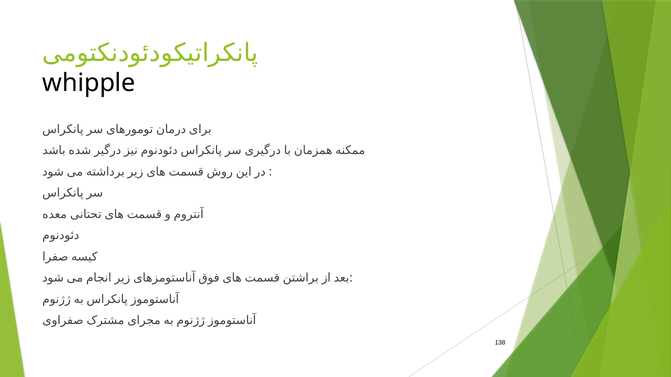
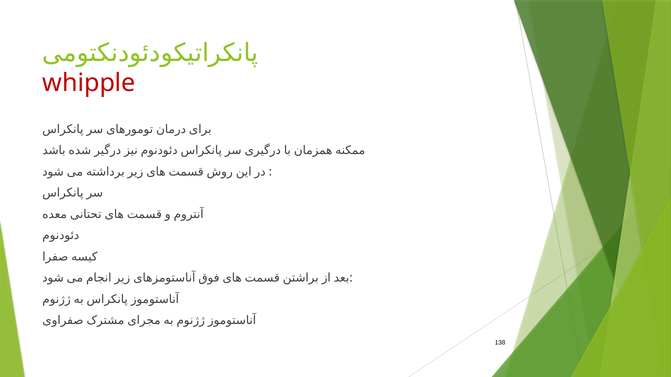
whipple colour: black -> red (89, 83)
